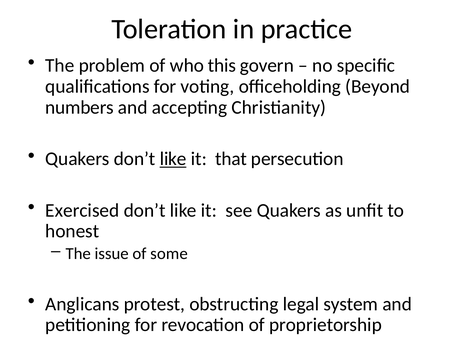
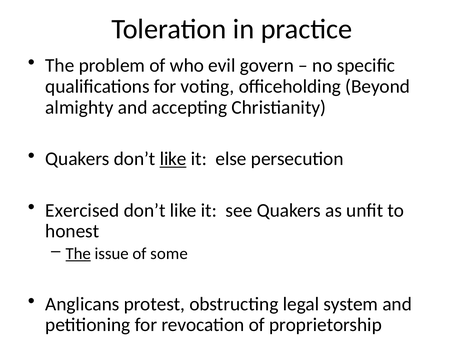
this: this -> evil (222, 66)
numbers: numbers -> almighty (79, 107)
that: that -> else (231, 159)
The underline: none -> present (78, 254)
